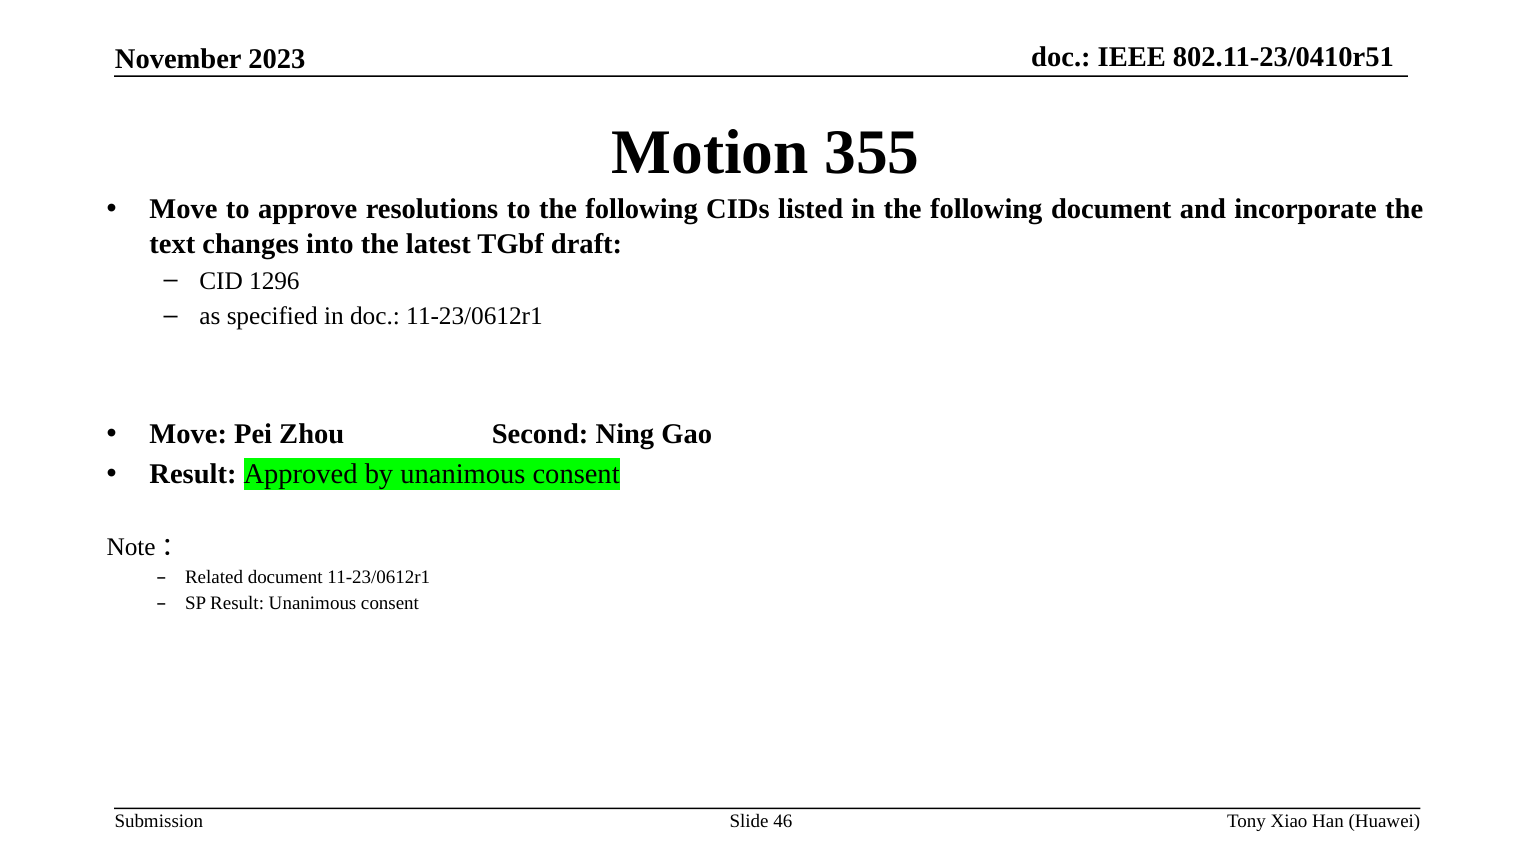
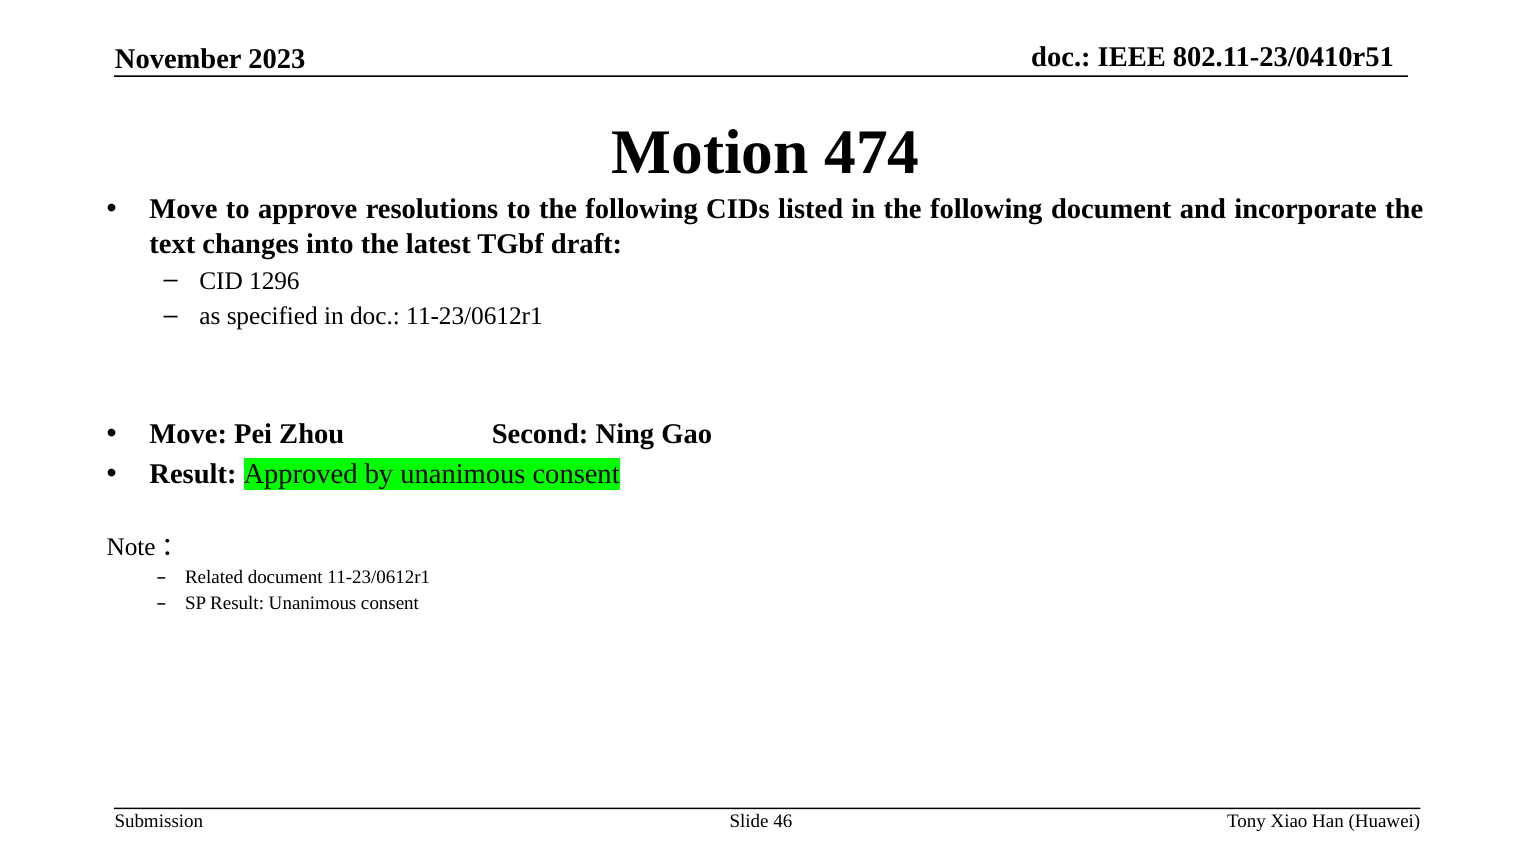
355: 355 -> 474 (872, 153)
